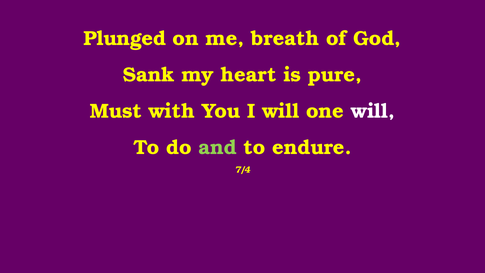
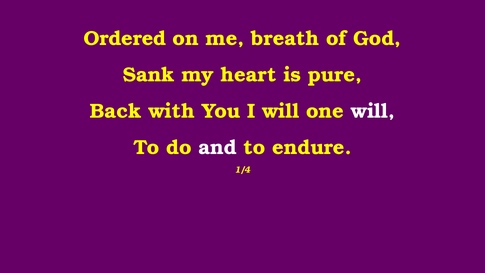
Plunged: Plunged -> Ordered (125, 38)
Must: Must -> Back (116, 111)
and colour: light green -> white (218, 147)
7/4: 7/4 -> 1/4 (243, 170)
